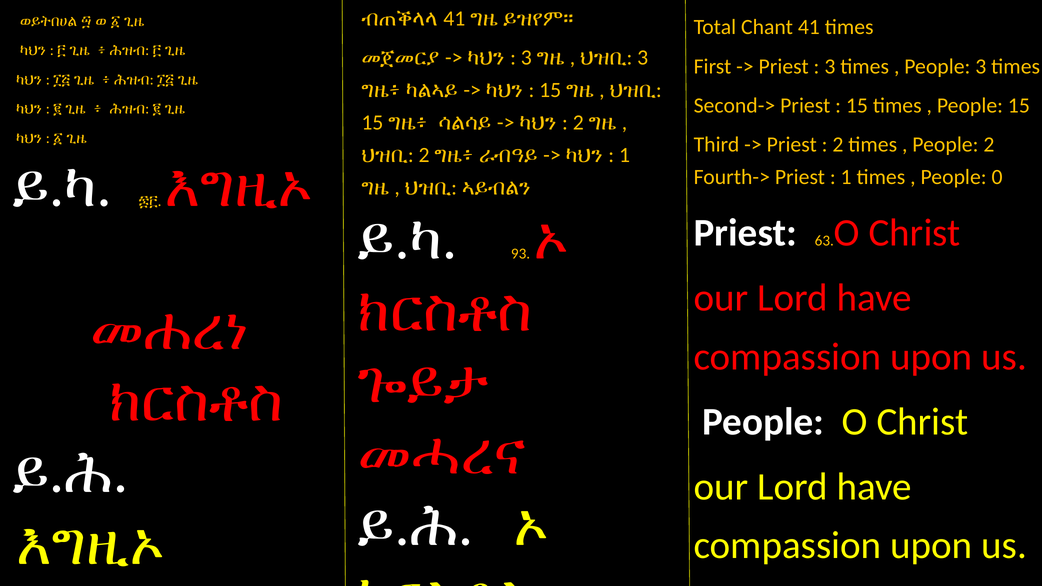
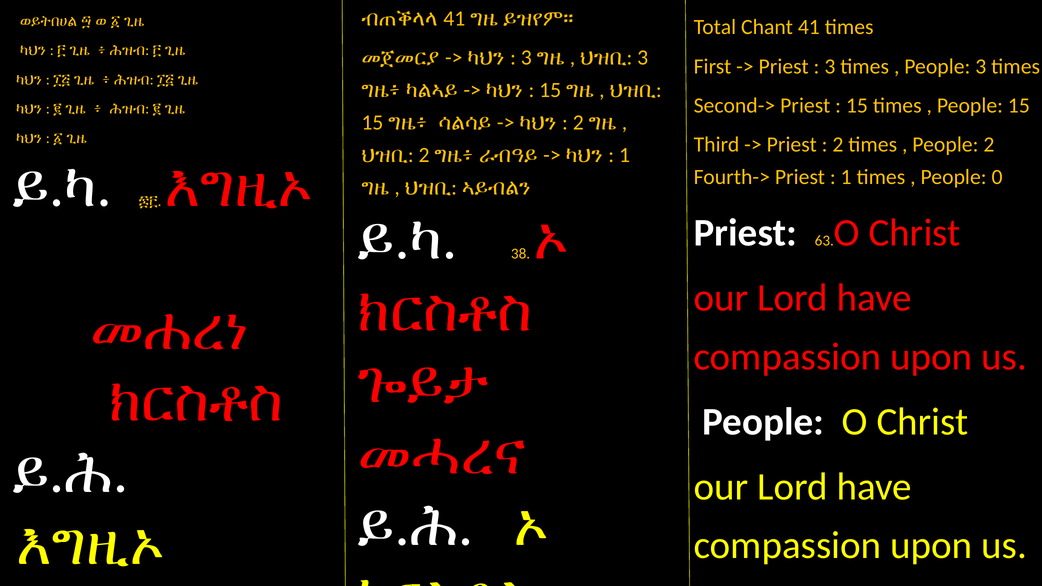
93: 93 -> 38 (521, 254)
